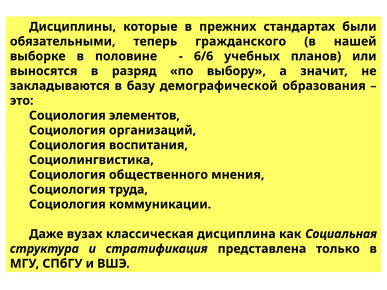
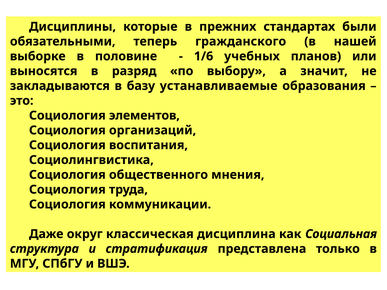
6/6: 6/6 -> 1/6 (204, 56)
демографической: демографической -> устанавливаемые (219, 86)
вузах: вузах -> округ (85, 234)
